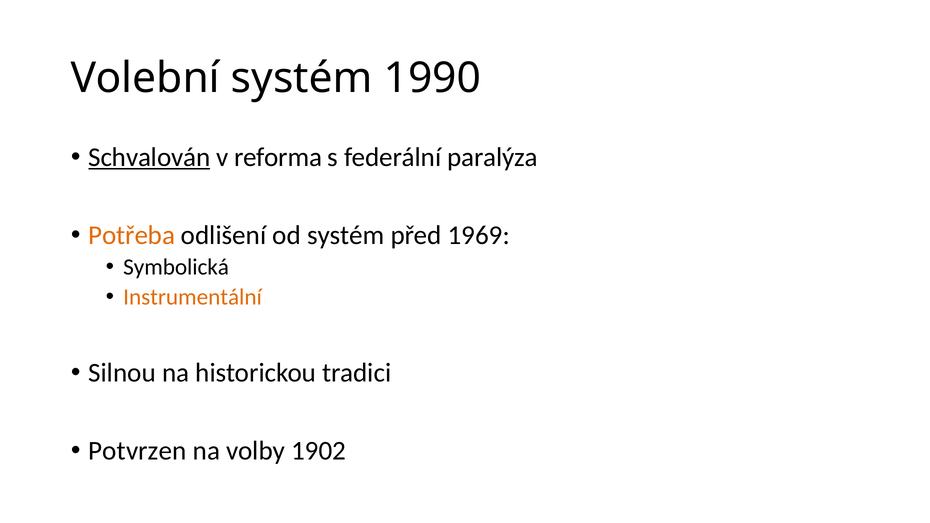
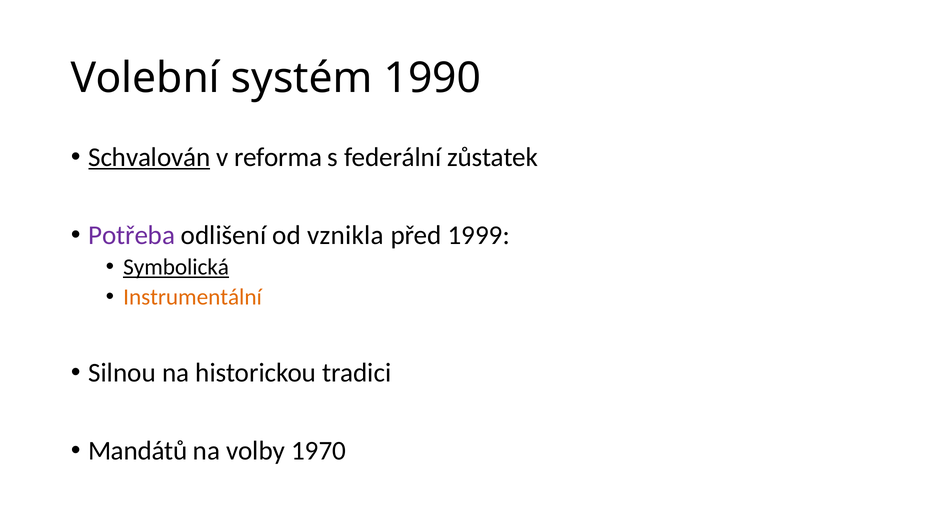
paralýza: paralýza -> zůstatek (493, 157)
Potřeba colour: orange -> purple (132, 235)
od systém: systém -> vznikla (346, 235)
1969: 1969 -> 1999 (479, 235)
Symbolická underline: none -> present (176, 267)
Potvrzen: Potvrzen -> Mandátů (138, 451)
1902: 1902 -> 1970 (319, 451)
